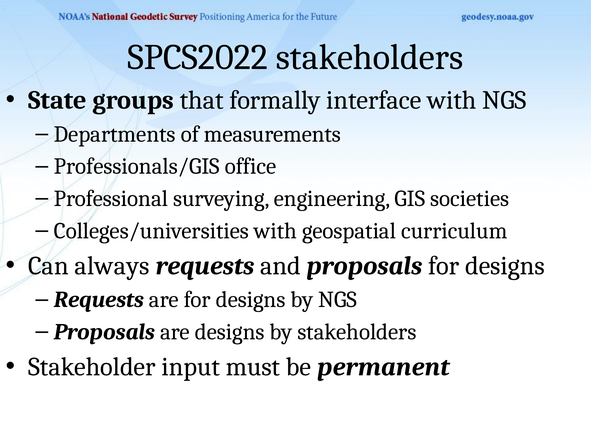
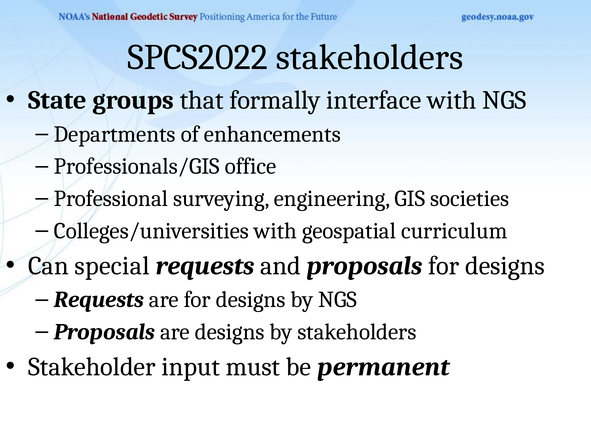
measurements: measurements -> enhancements (272, 134)
always: always -> special (112, 266)
